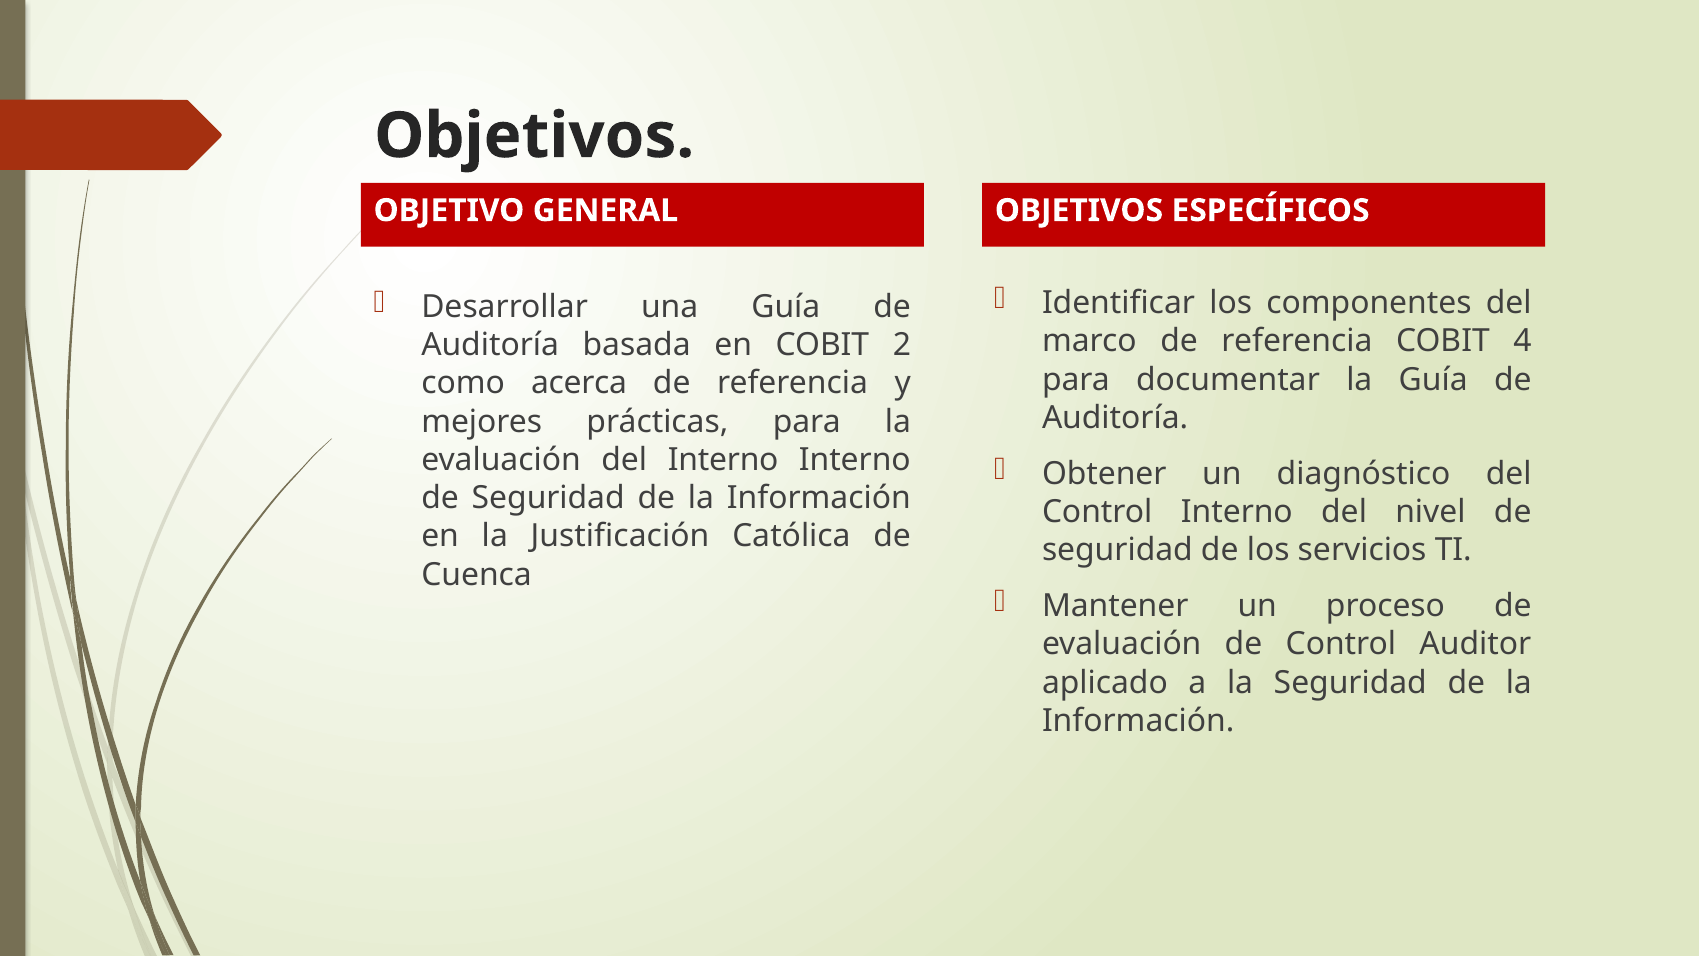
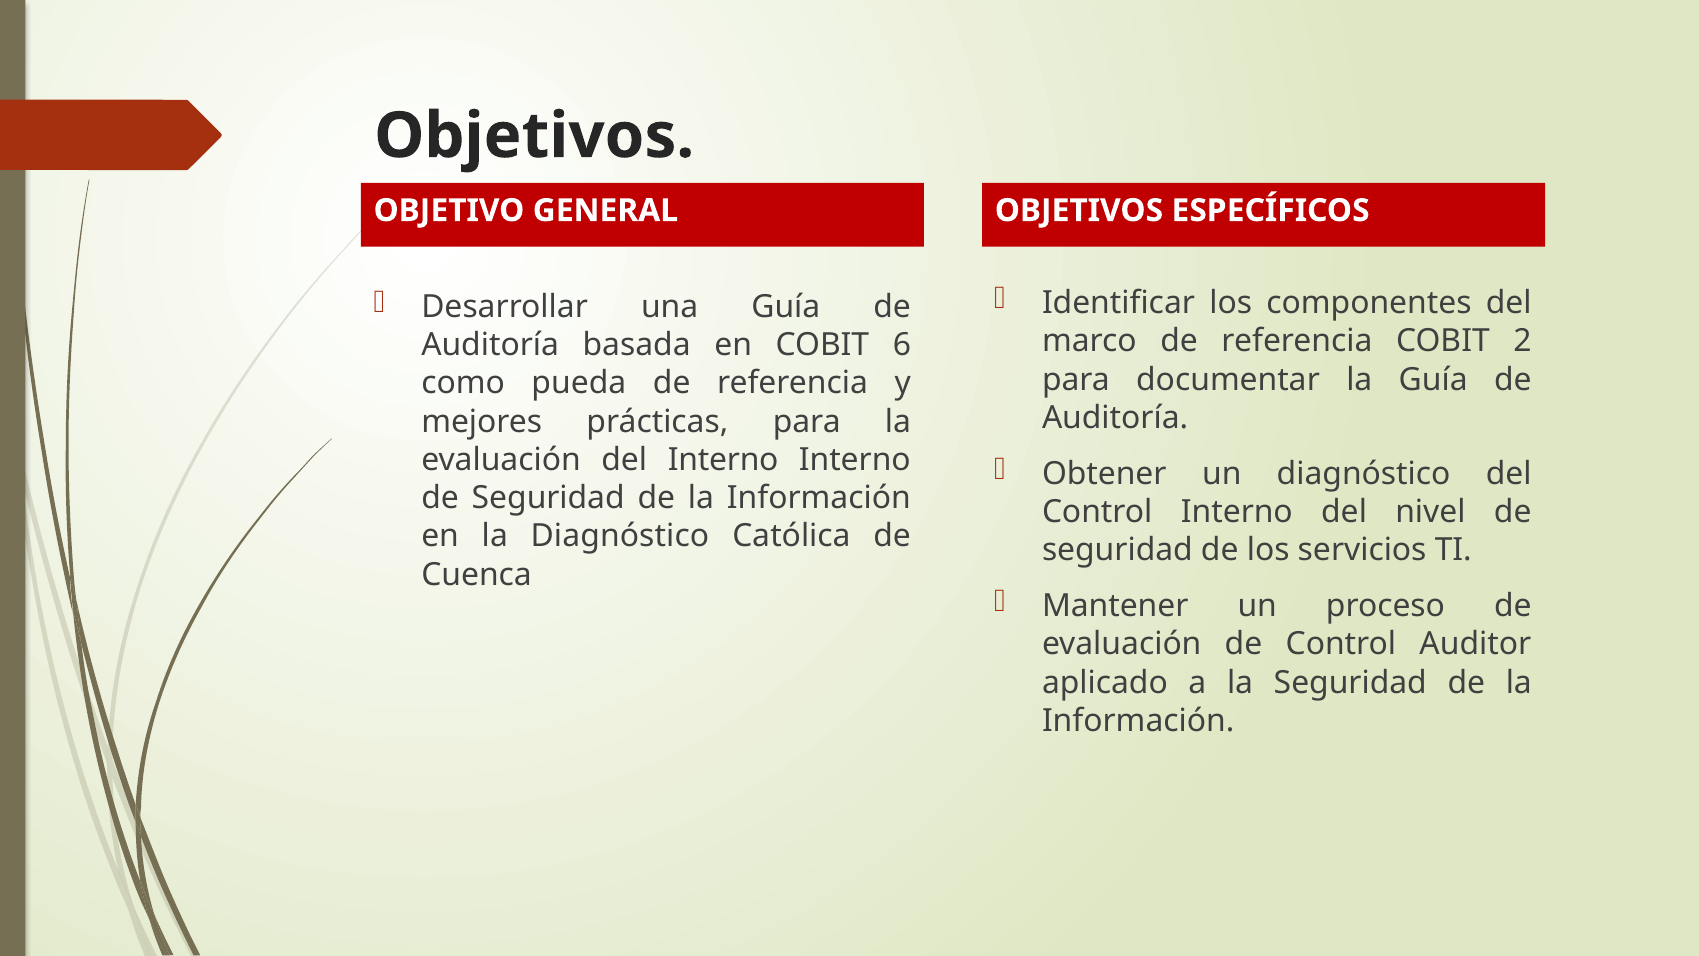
4: 4 -> 2 (1522, 341)
2: 2 -> 6 (902, 345)
acerca: acerca -> pueda (579, 383)
la Justificación: Justificación -> Diagnóstico (620, 536)
